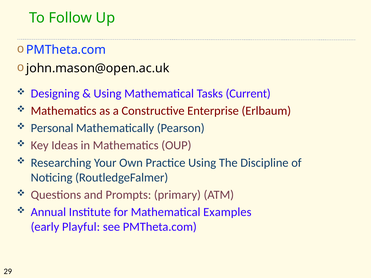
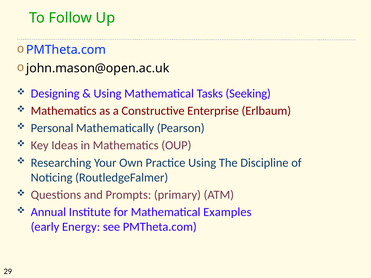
Current: Current -> Seeking (248, 94)
Playful: Playful -> Energy (81, 227)
